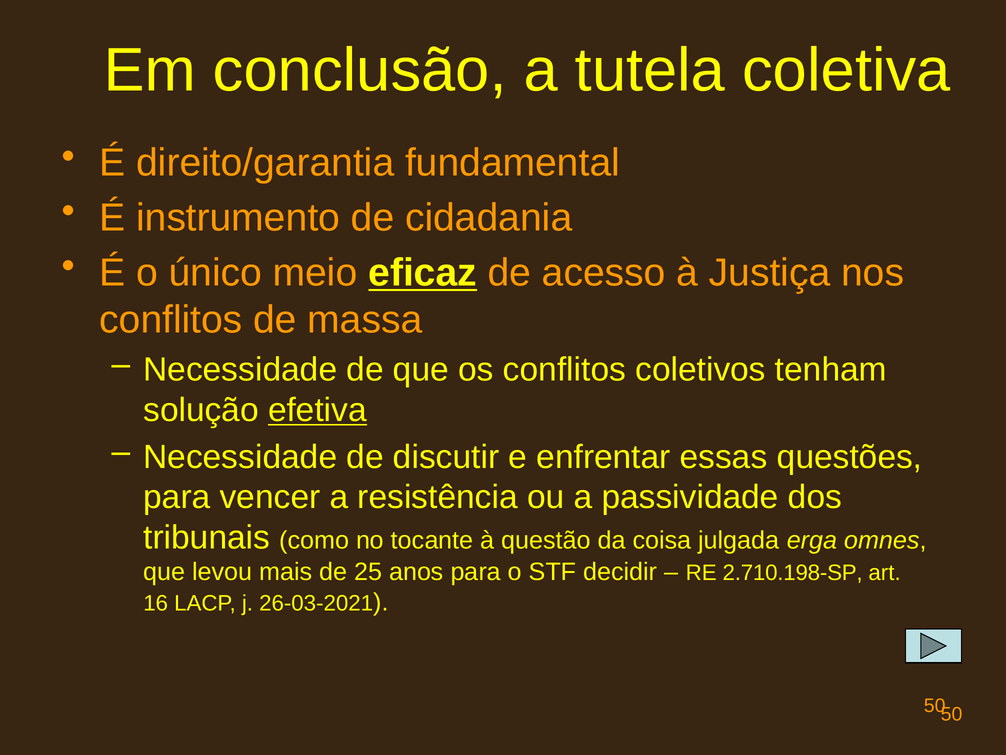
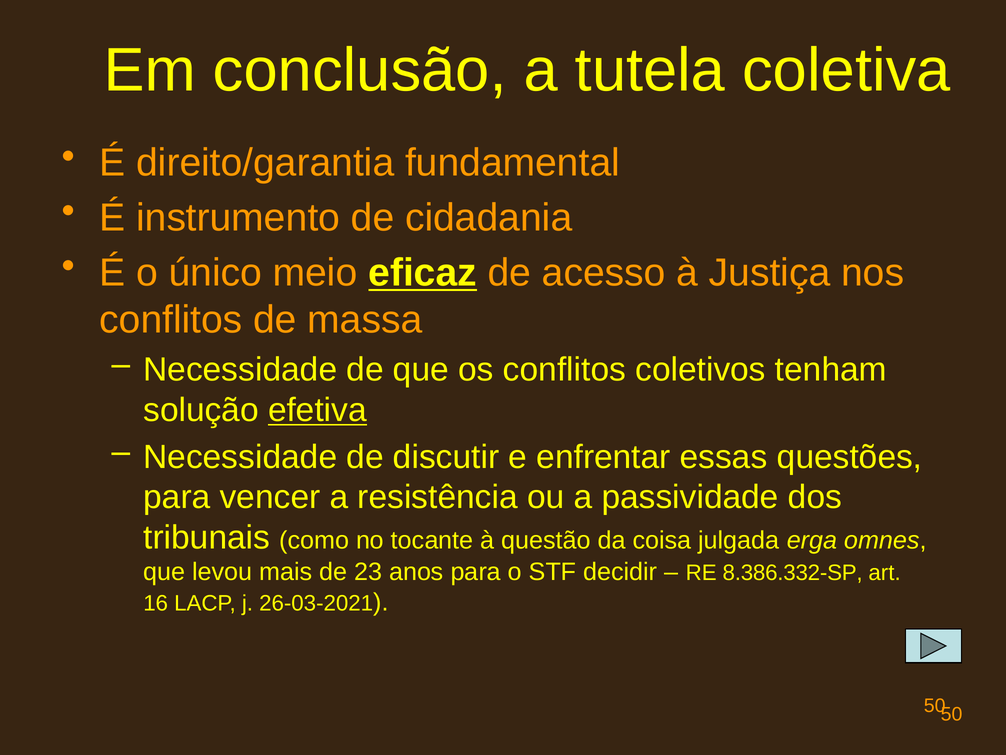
25: 25 -> 23 (368, 572)
2.710.198-SP: 2.710.198-SP -> 8.386.332-SP (793, 573)
